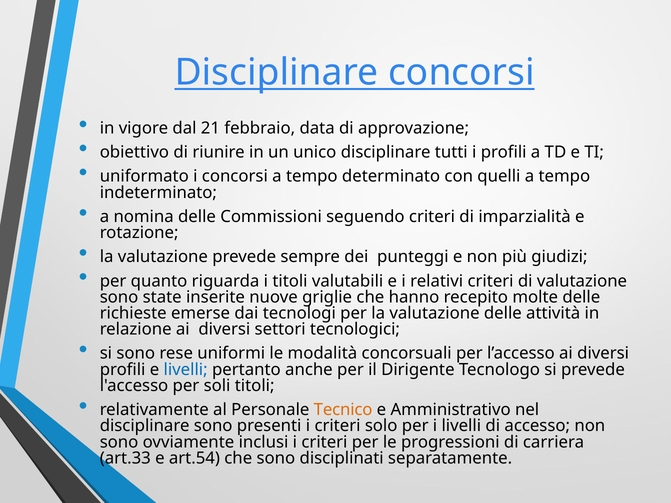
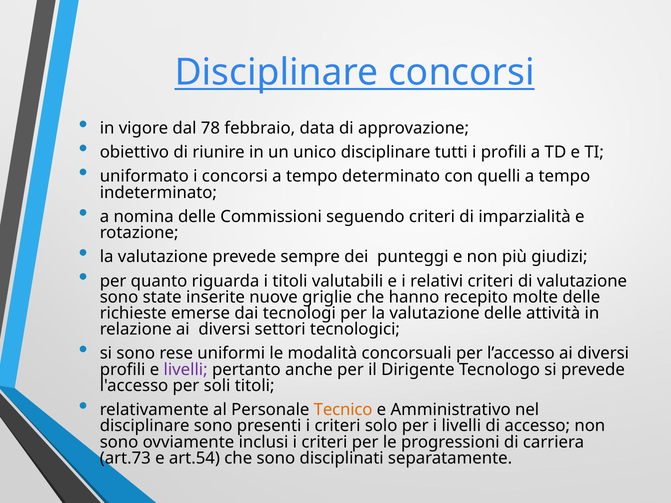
21: 21 -> 78 (210, 128)
livelli colour: blue -> purple (186, 370)
art.33: art.33 -> art.73 (125, 458)
